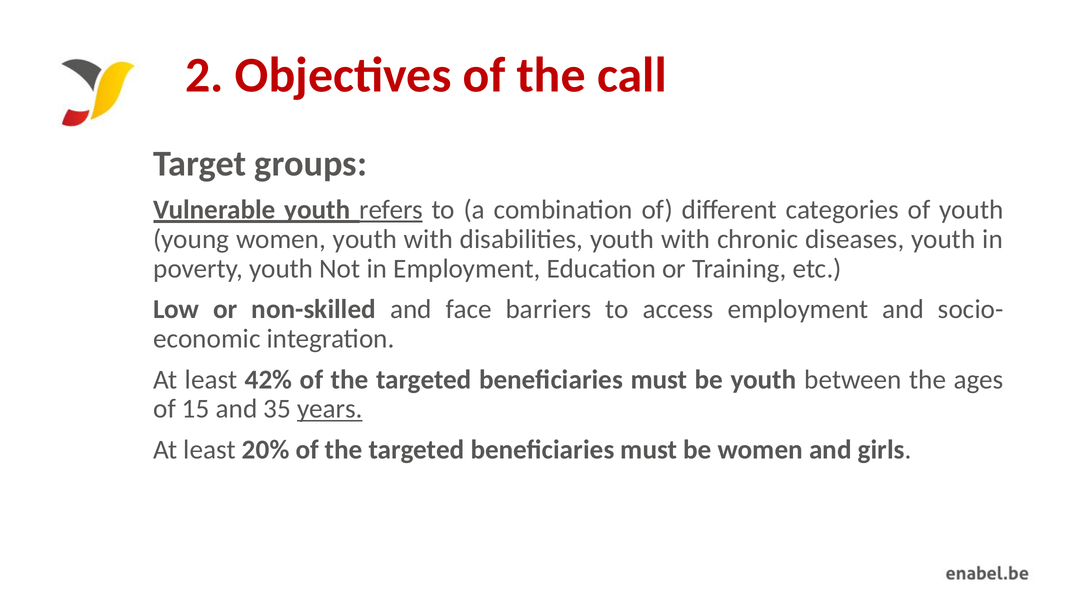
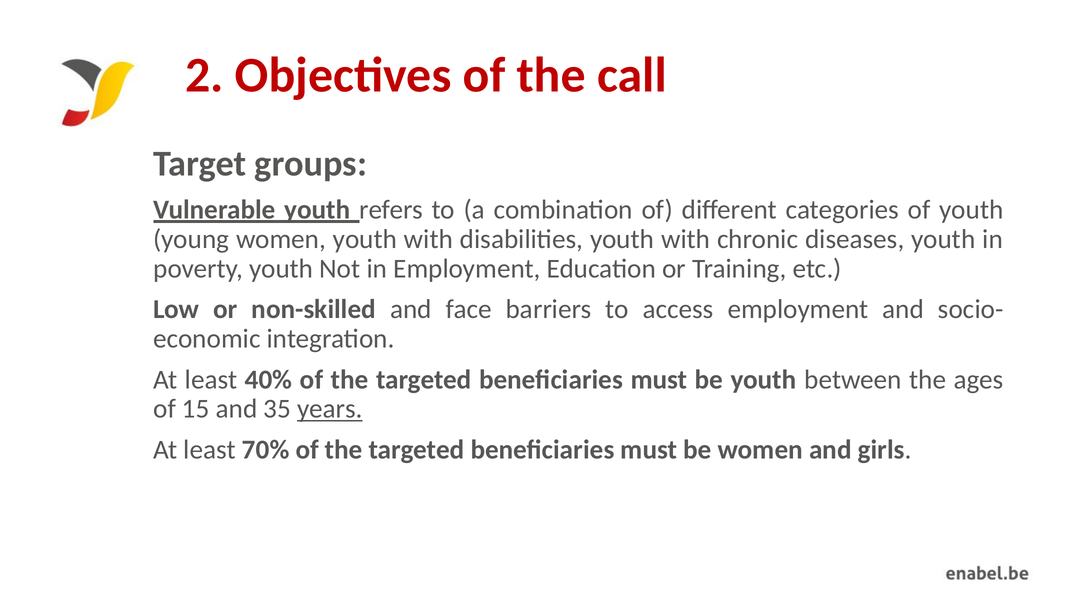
refers underline: present -> none (391, 210)
42%: 42% -> 40% (269, 379)
20%: 20% -> 70% (266, 449)
